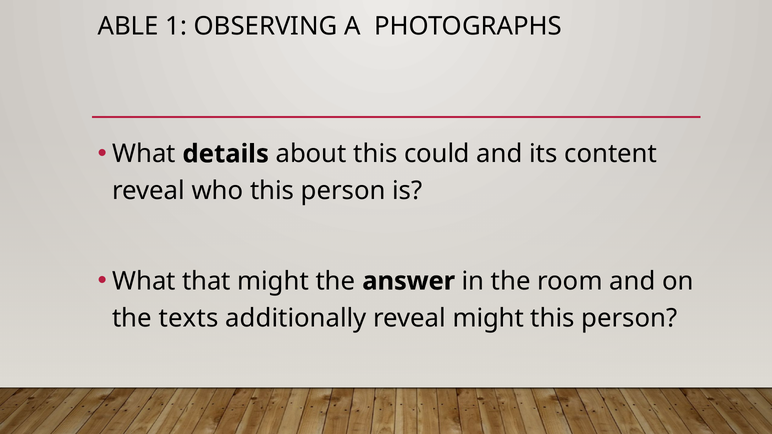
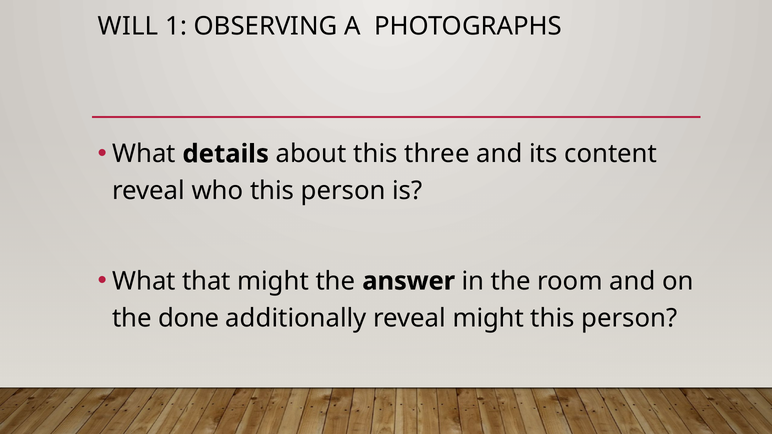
ABLE: ABLE -> WILL (128, 26)
could: could -> three (437, 154)
texts: texts -> done (189, 318)
